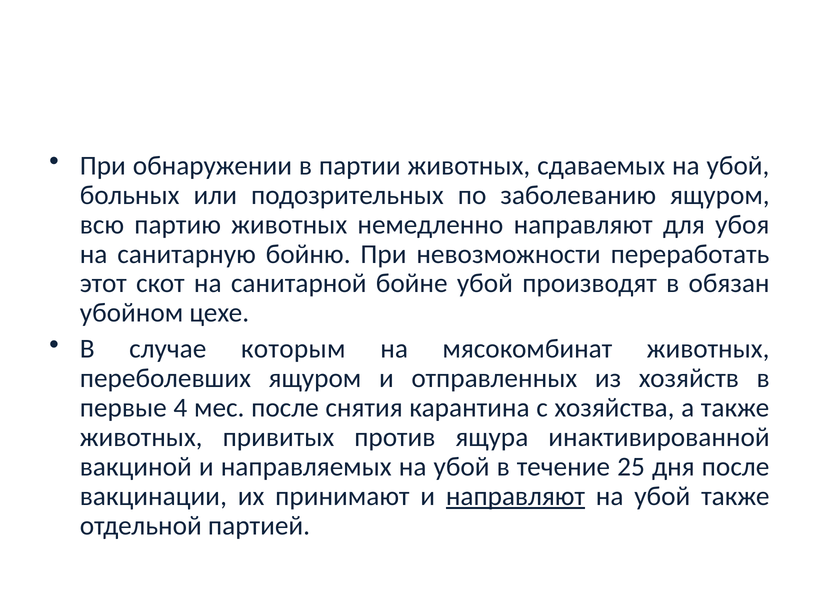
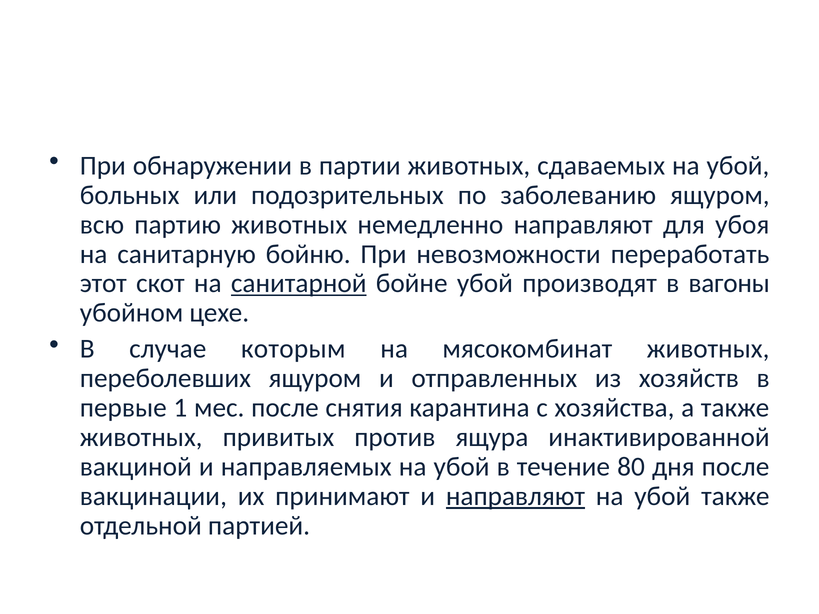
санитарной underline: none -> present (299, 284)
обязан: обязан -> вагоны (729, 284)
4: 4 -> 1 (180, 408)
25: 25 -> 80 (631, 467)
